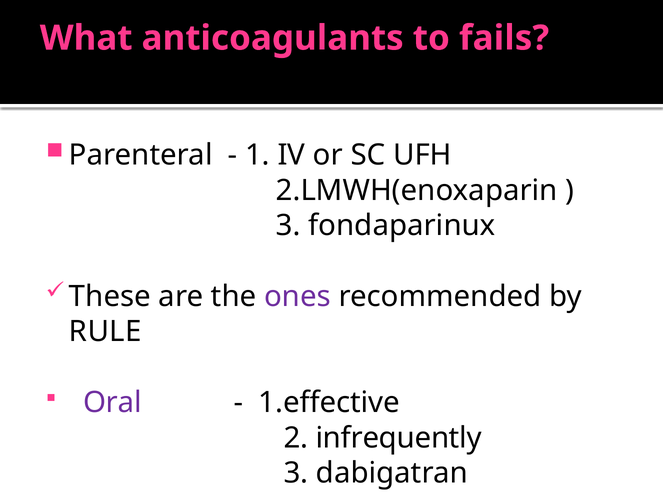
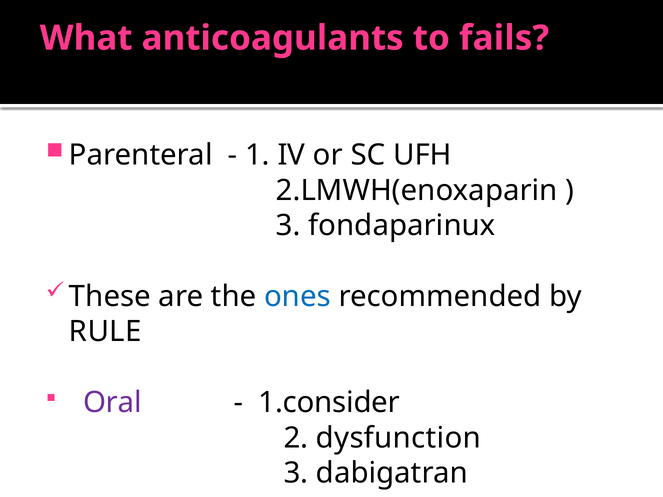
ones colour: purple -> blue (298, 297)
1.effective: 1.effective -> 1.consider (329, 403)
infrequently: infrequently -> dysfunction (398, 438)
